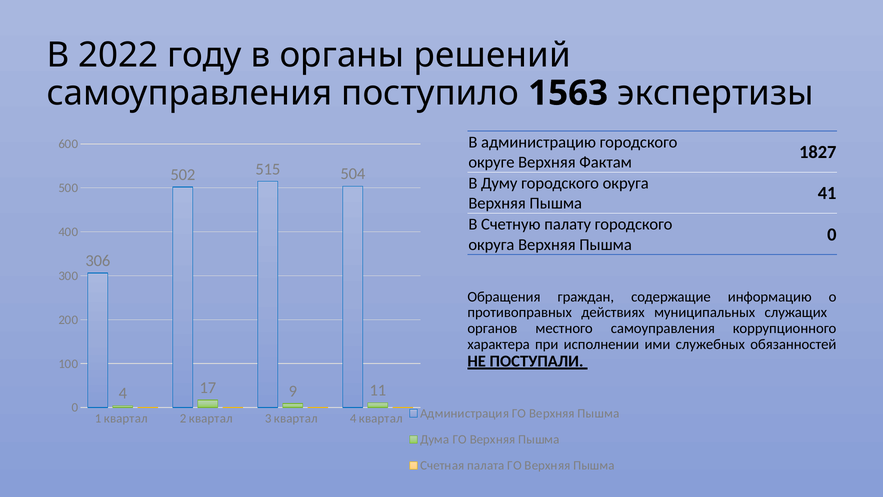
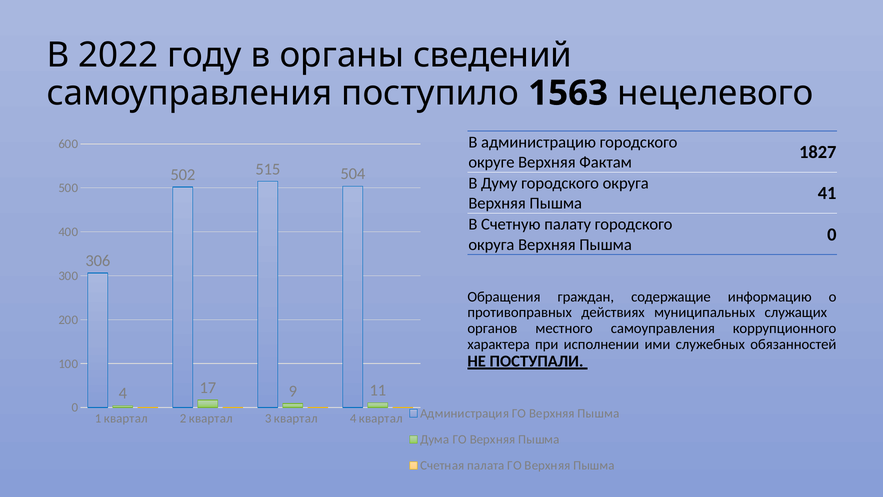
решений: решений -> сведений (493, 55)
экспертизы: экспертизы -> нецелевого (715, 93)
